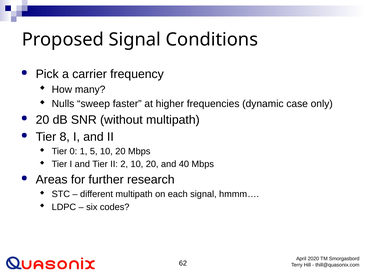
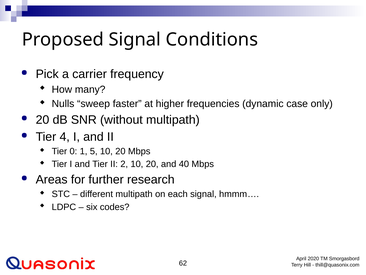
8: 8 -> 4 (65, 137)
